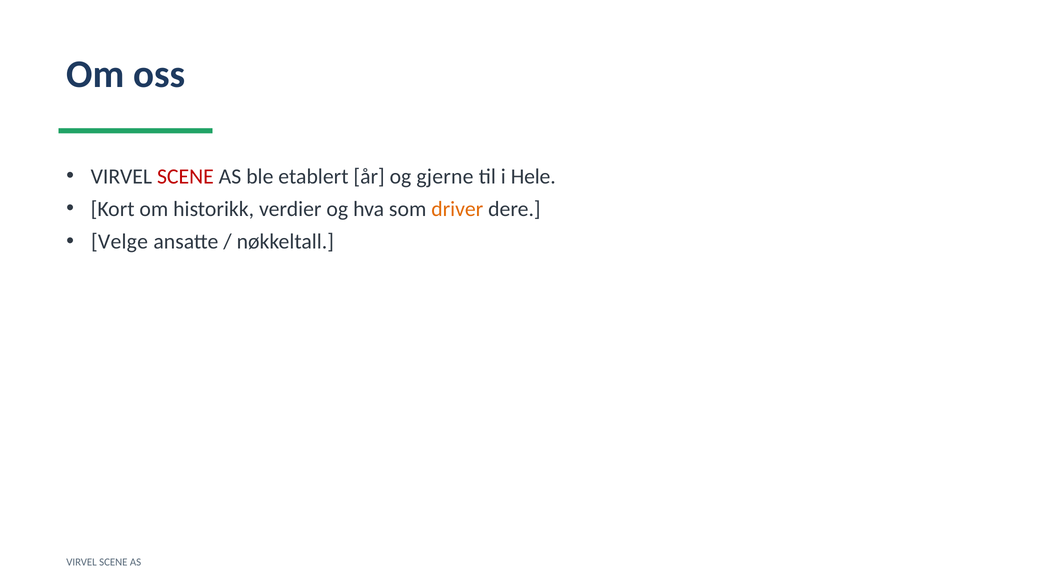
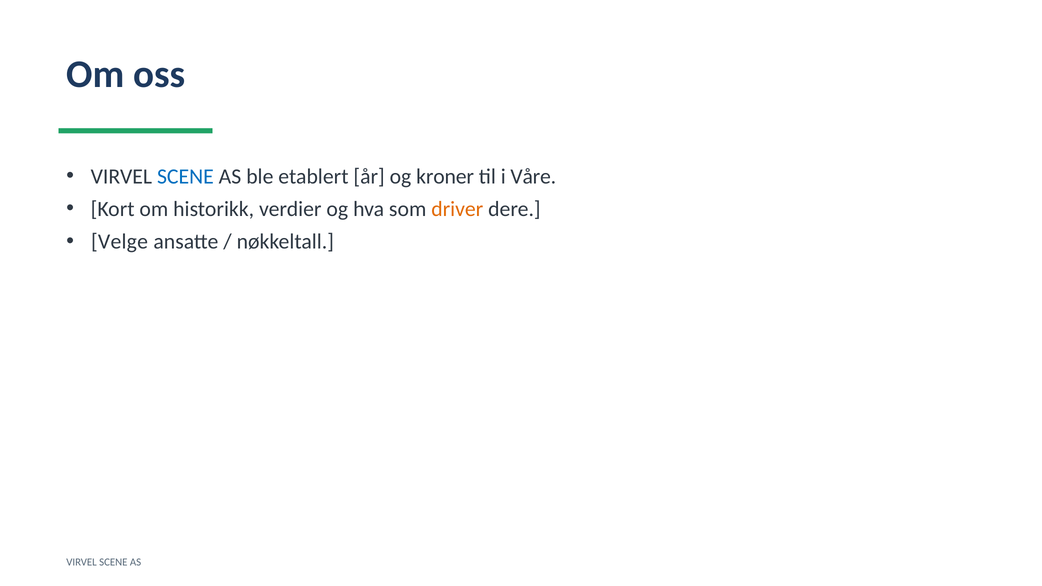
SCENE colour: red -> blue (185, 176)
gjerne: gjerne -> kroner (445, 176)
Hele: Hele -> Våre (533, 176)
